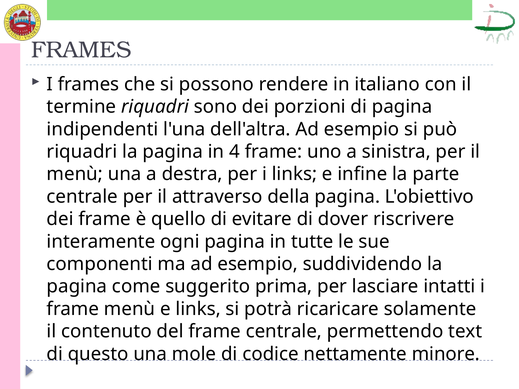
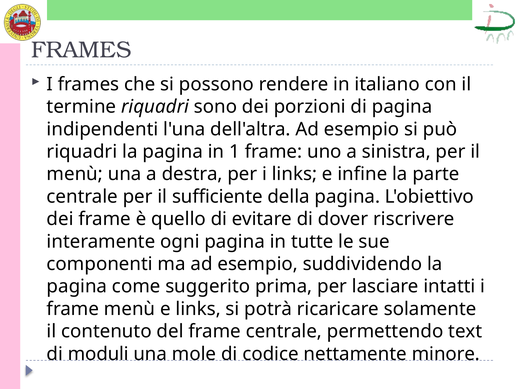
4: 4 -> 1 (235, 152)
attraverso: attraverso -> sufficiente (217, 197)
questo: questo -> moduli (98, 354)
